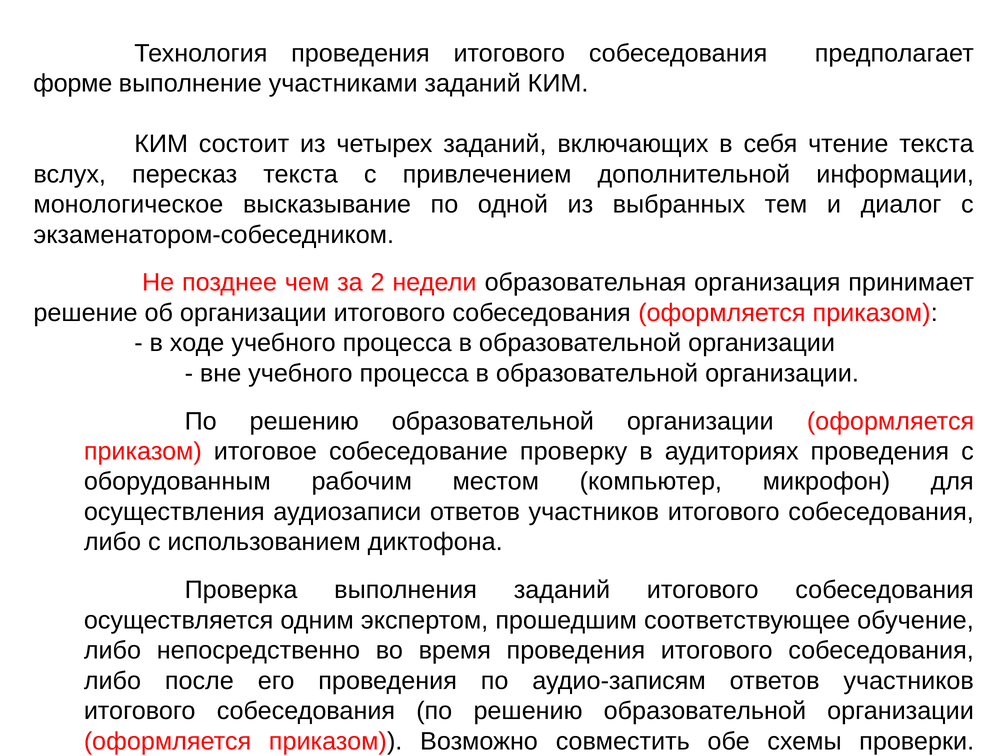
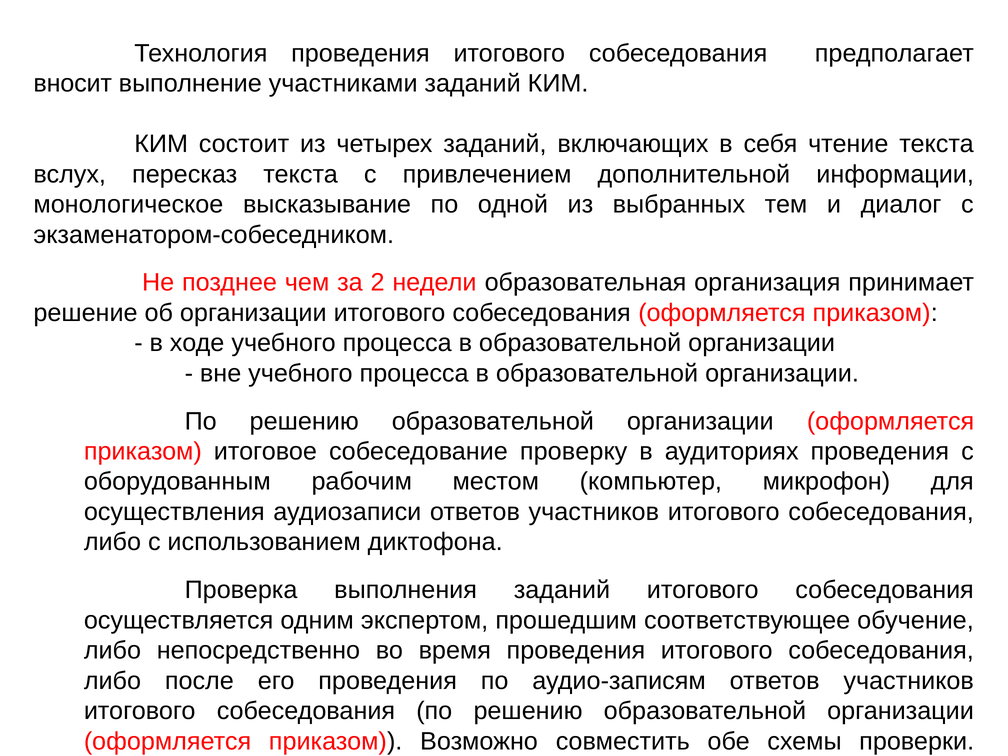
форме: форме -> вносит (73, 84)
